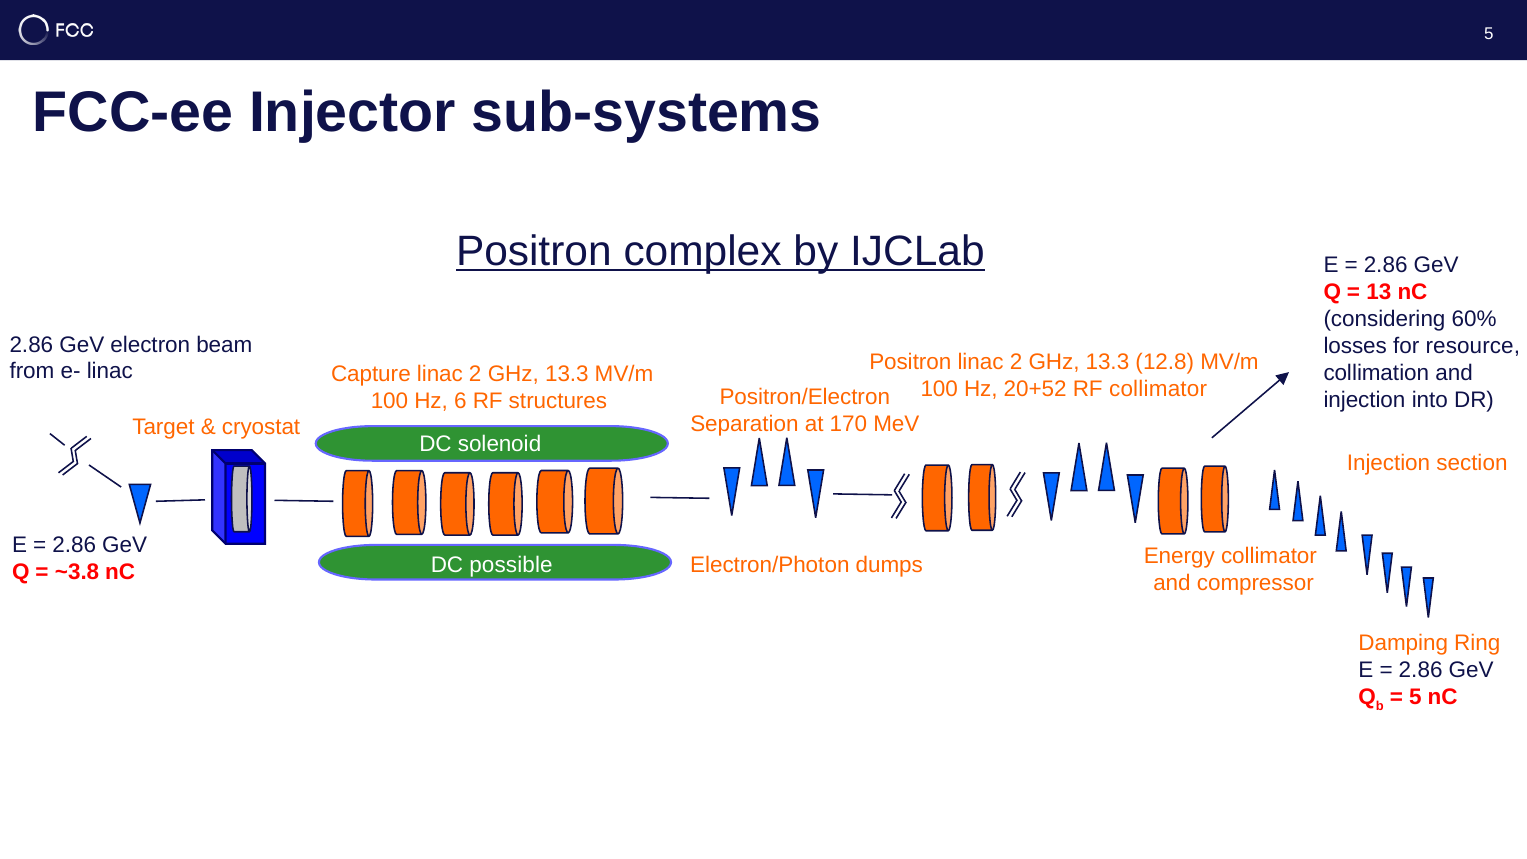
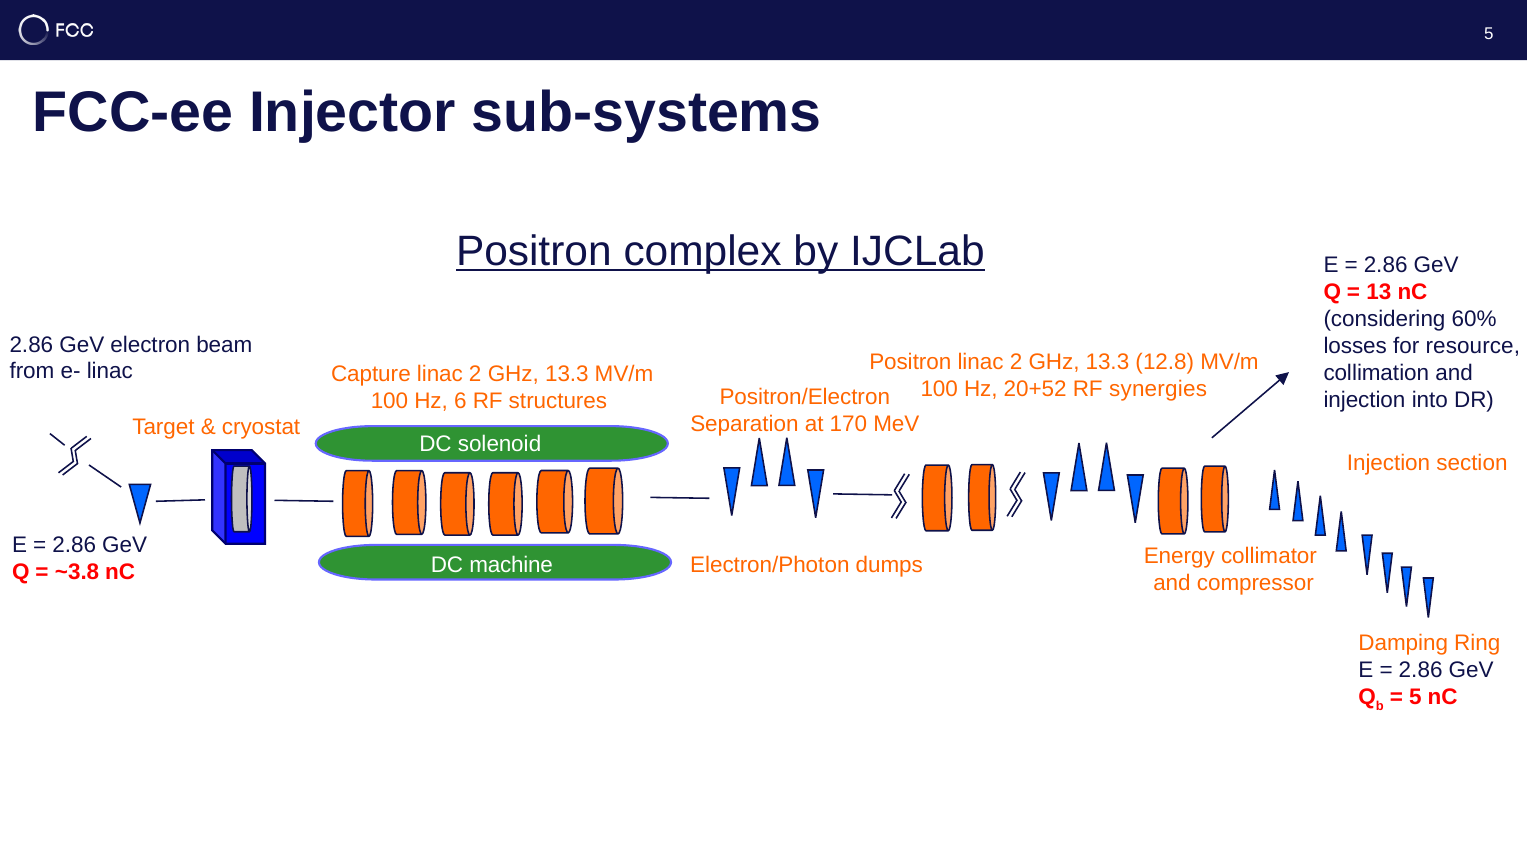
RF collimator: collimator -> synergies (1158, 389)
possible: possible -> machine (511, 565)
